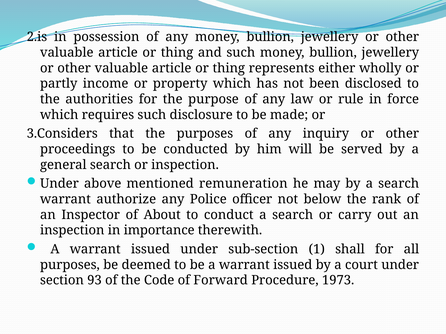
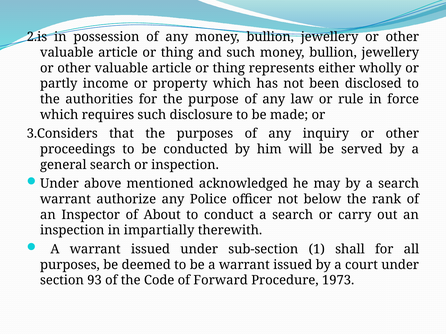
remuneration: remuneration -> acknowledged (243, 184)
importance: importance -> impartially (159, 231)
